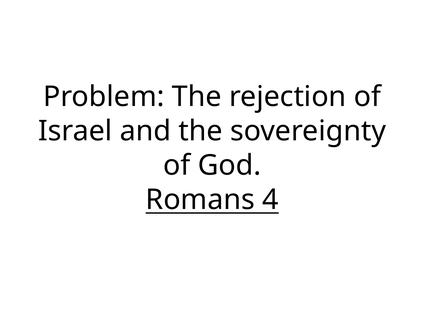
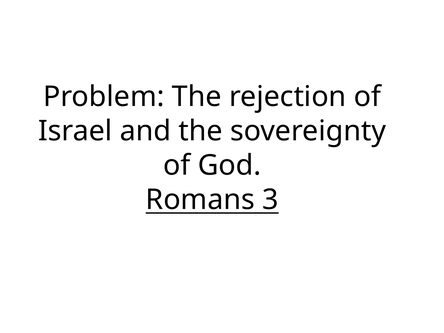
4: 4 -> 3 (270, 200)
